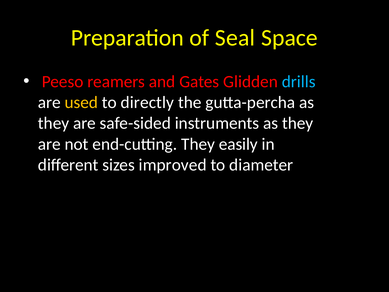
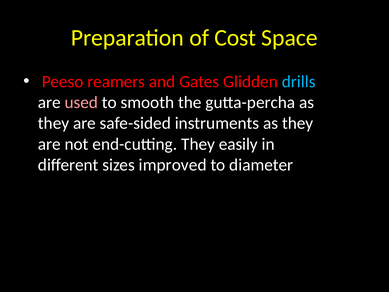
Seal: Seal -> Cost (235, 38)
used colour: yellow -> pink (81, 102)
directly: directly -> smooth (147, 102)
